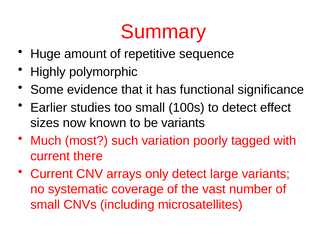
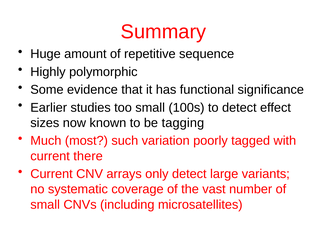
be variants: variants -> tagging (183, 122)
